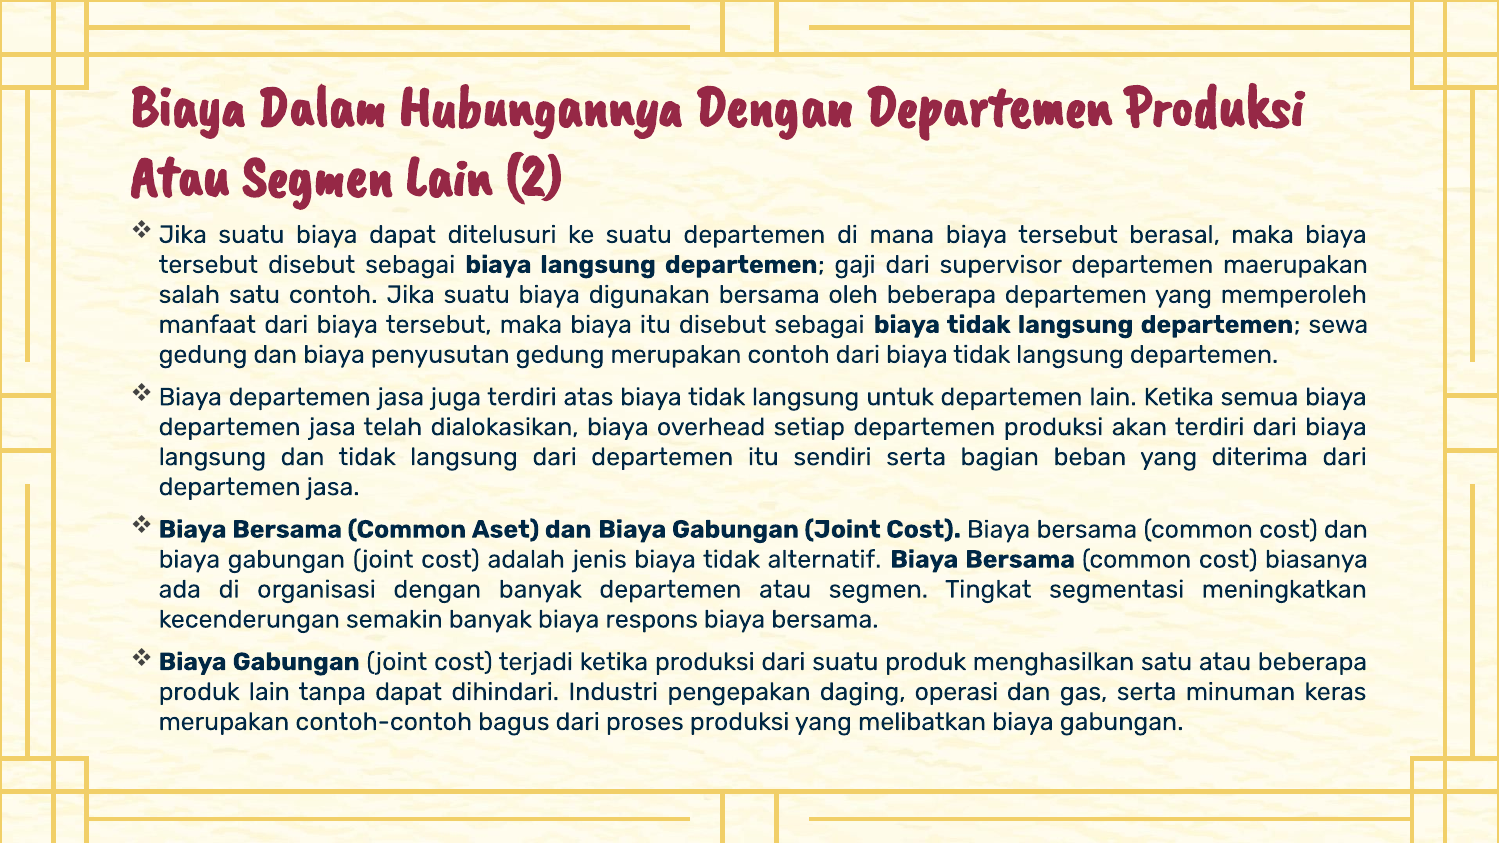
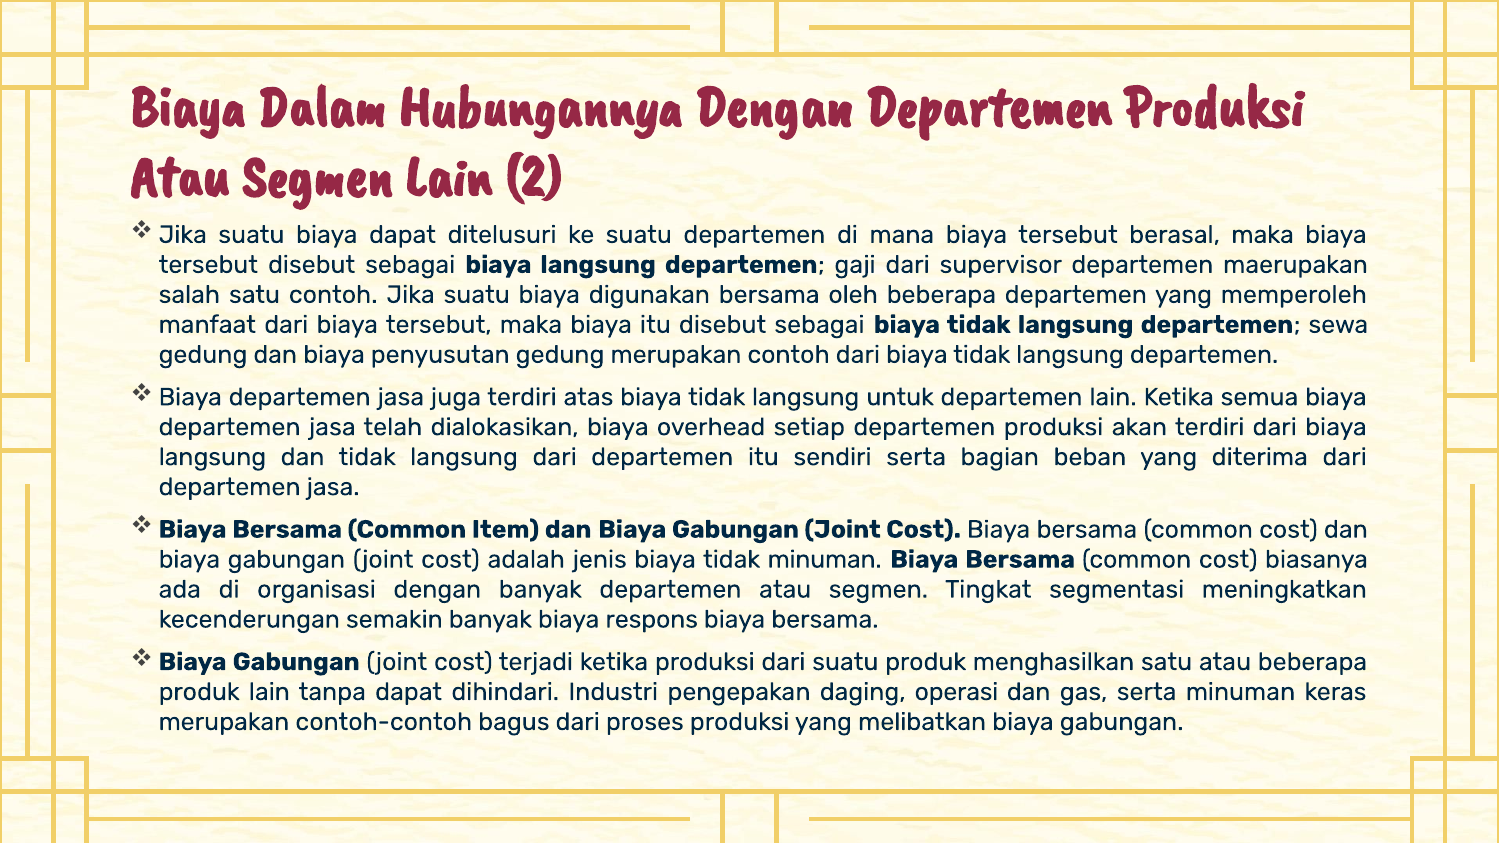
Aset: Aset -> Item (505, 530)
tidak alternatif: alternatif -> minuman (825, 560)
